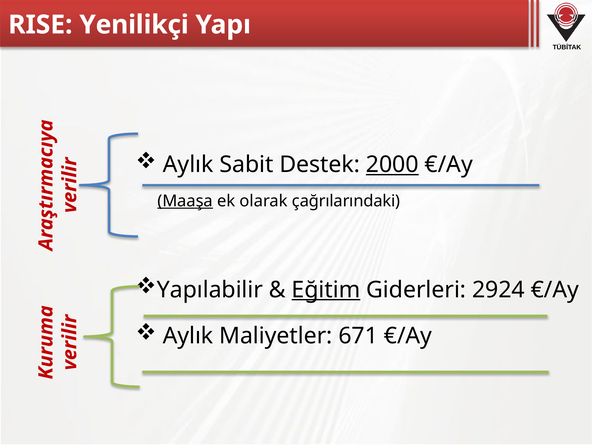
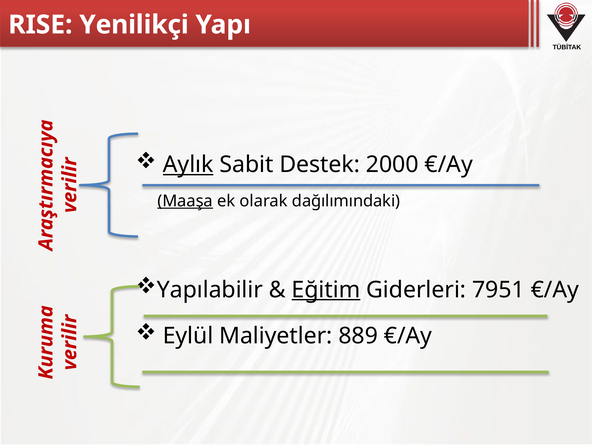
Aylık underline: none -> present (188, 165)
2000 underline: present -> none (392, 165)
çağrılarındaki: çağrılarındaki -> dağılımındaki (346, 201)
2924: 2924 -> 7951 (498, 290)
Aylık: Aylık -> Eylül (188, 336)
671: 671 -> 889 (358, 336)
